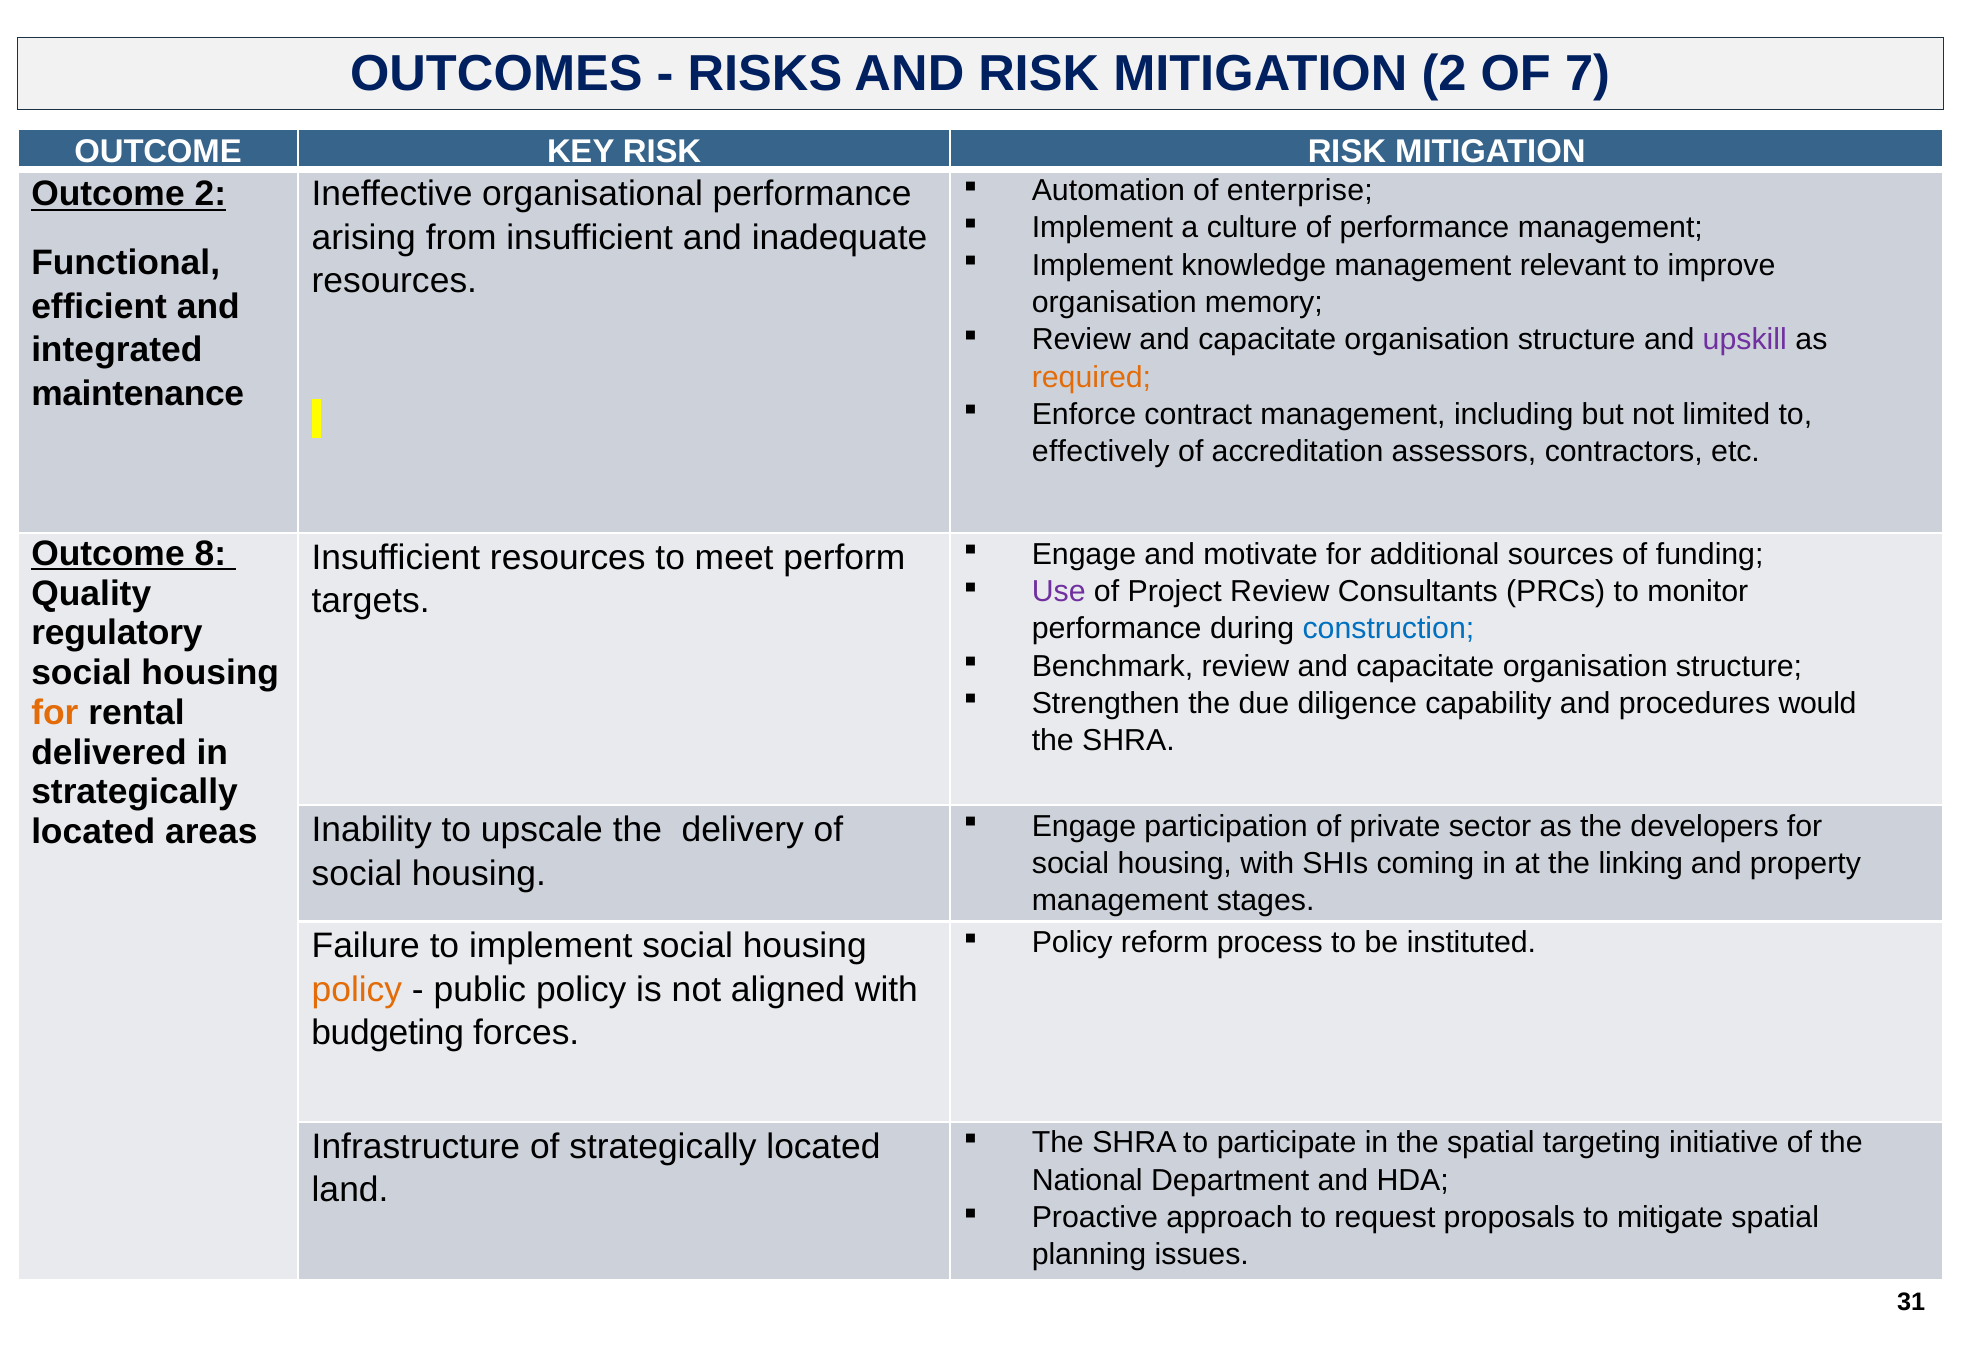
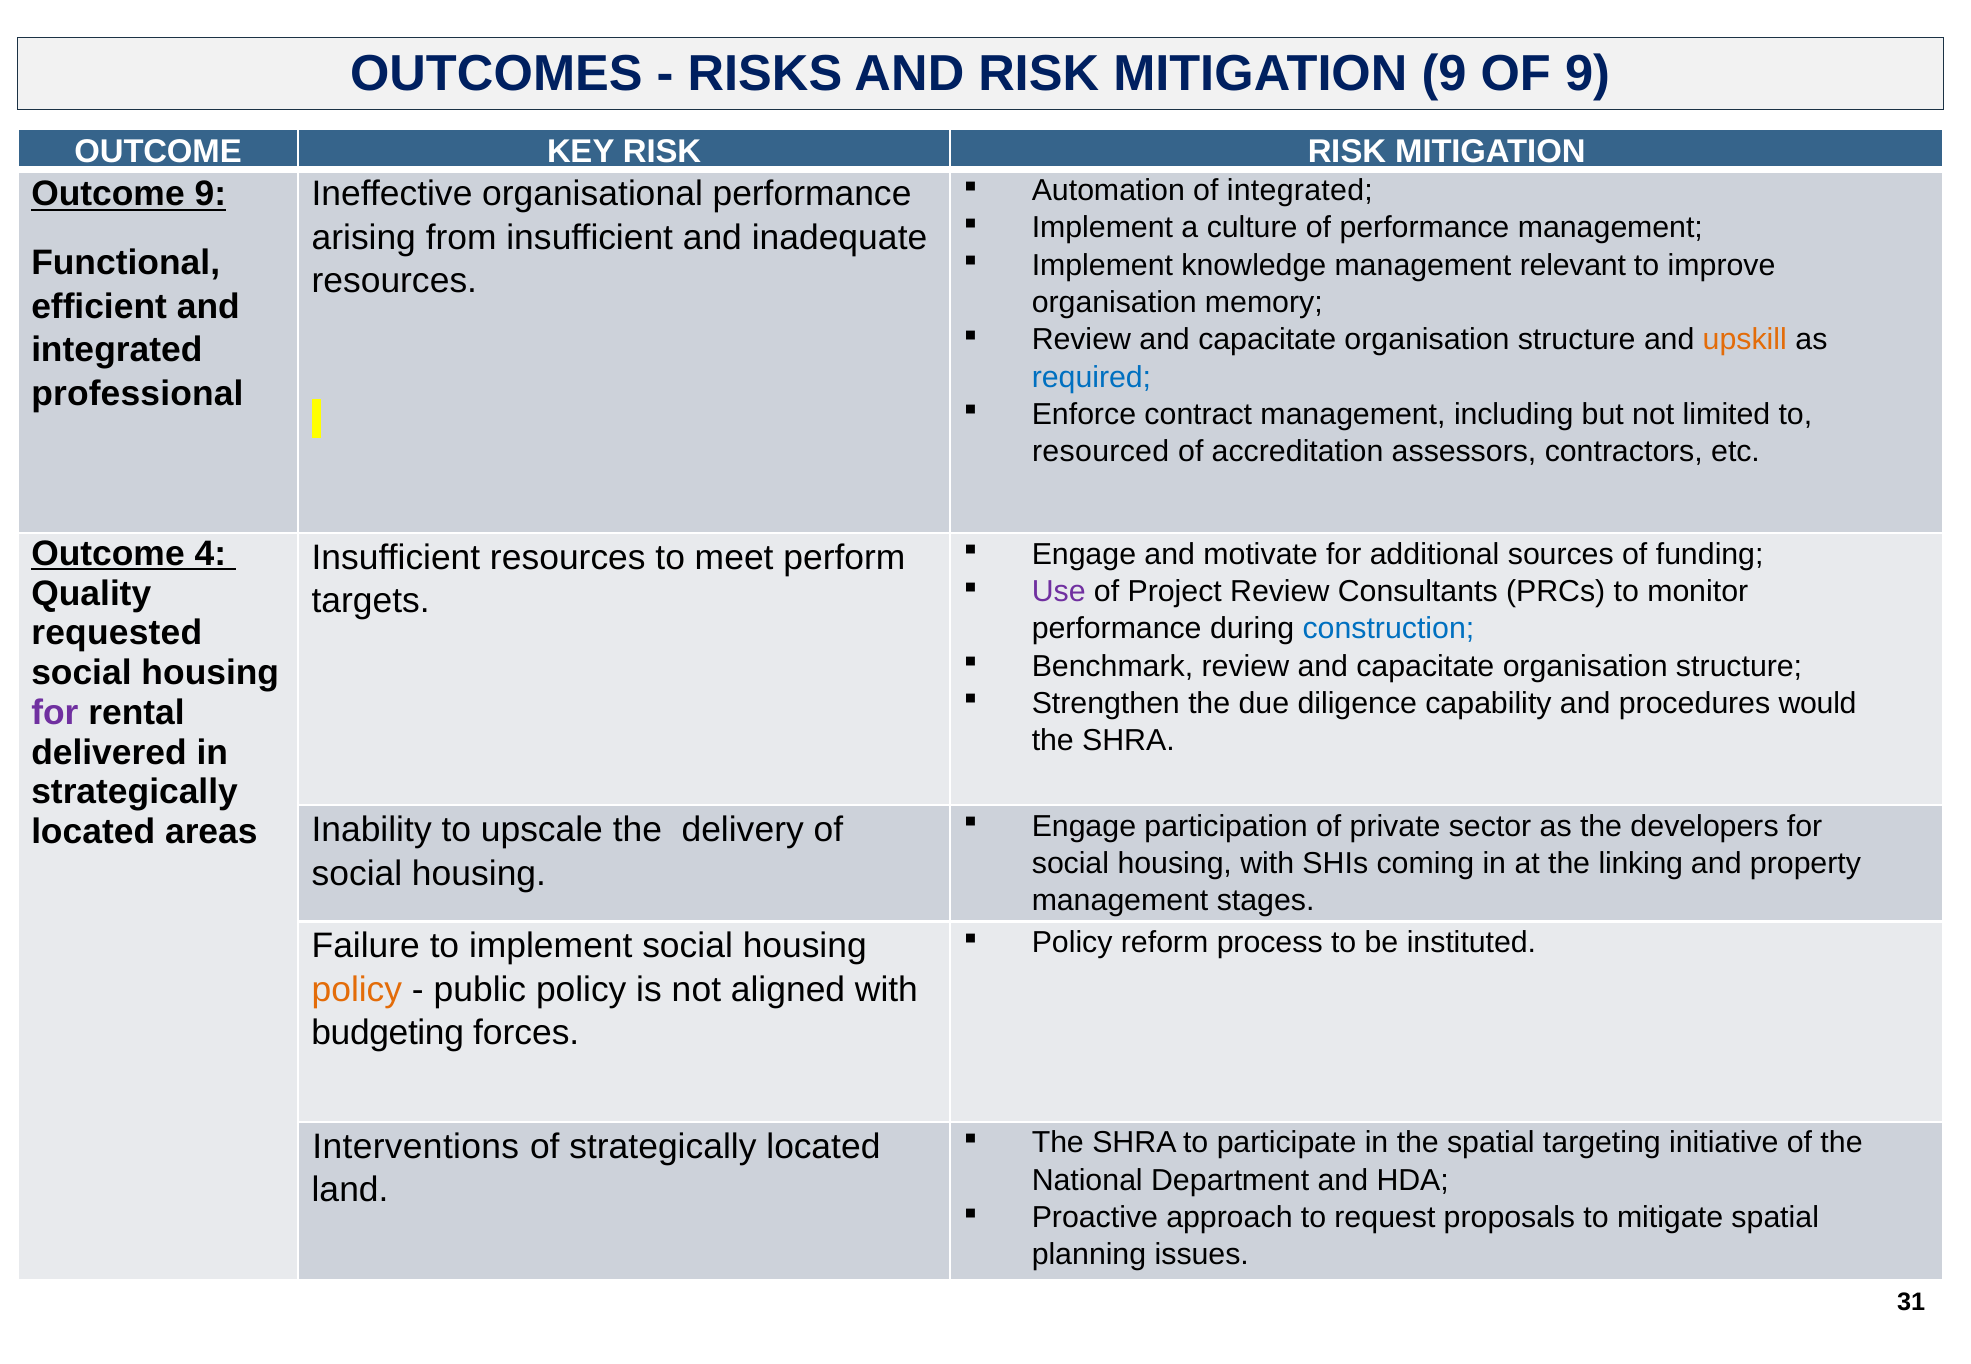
MITIGATION 2: 2 -> 9 (1444, 74)
OF 7: 7 -> 9 (1587, 74)
of enterprise: enterprise -> integrated (1300, 191)
Outcome 2: 2 -> 9 (210, 194)
upskill colour: purple -> orange (1745, 340)
required colour: orange -> blue (1091, 377)
maintenance: maintenance -> professional (137, 394)
effectively: effectively -> resourced (1101, 452)
8: 8 -> 4 (210, 554)
regulatory: regulatory -> requested (117, 633)
for colour: orange -> purple (55, 713)
Infrastructure: Infrastructure -> Interventions (416, 1147)
